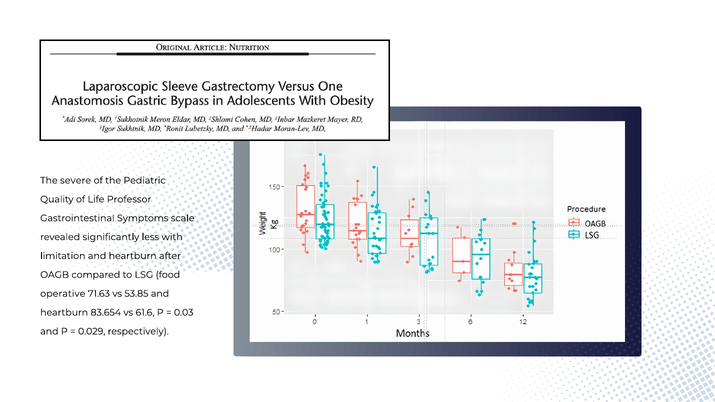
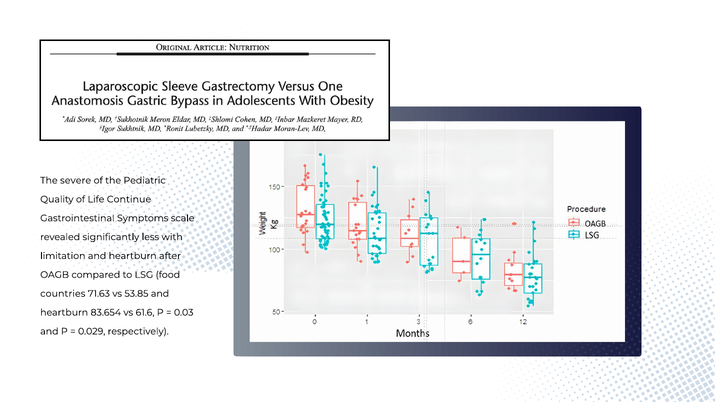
Professor: Professor -> Continue (129, 199)
operative: operative -> countries (63, 294)
